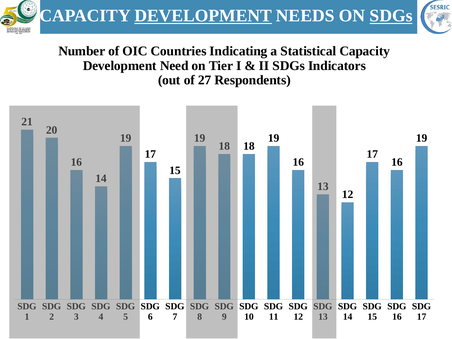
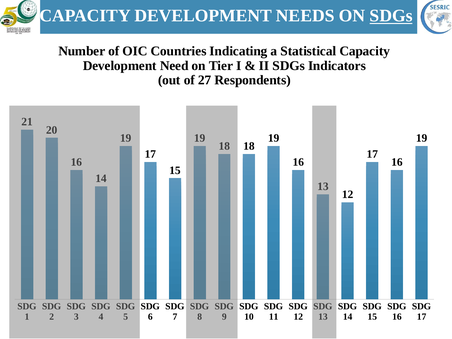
DEVELOPMENT underline: present -> none (203, 16)
